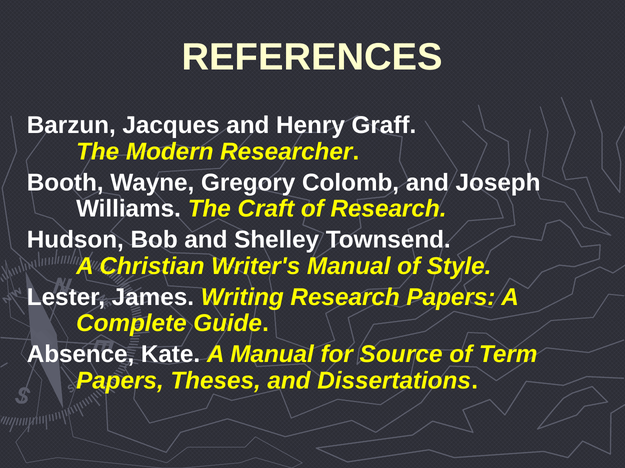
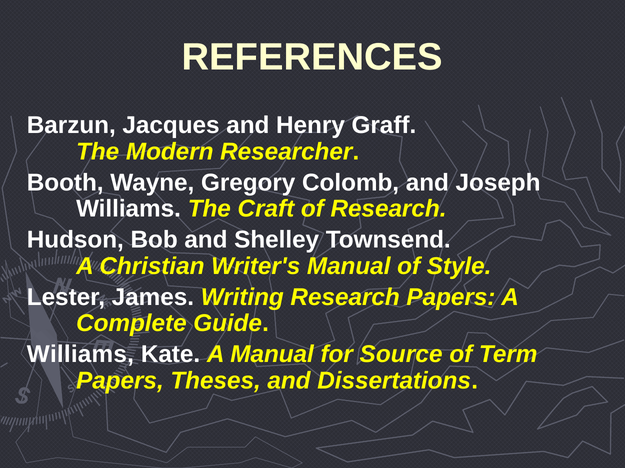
Absence: Absence -> Williams (80, 355)
